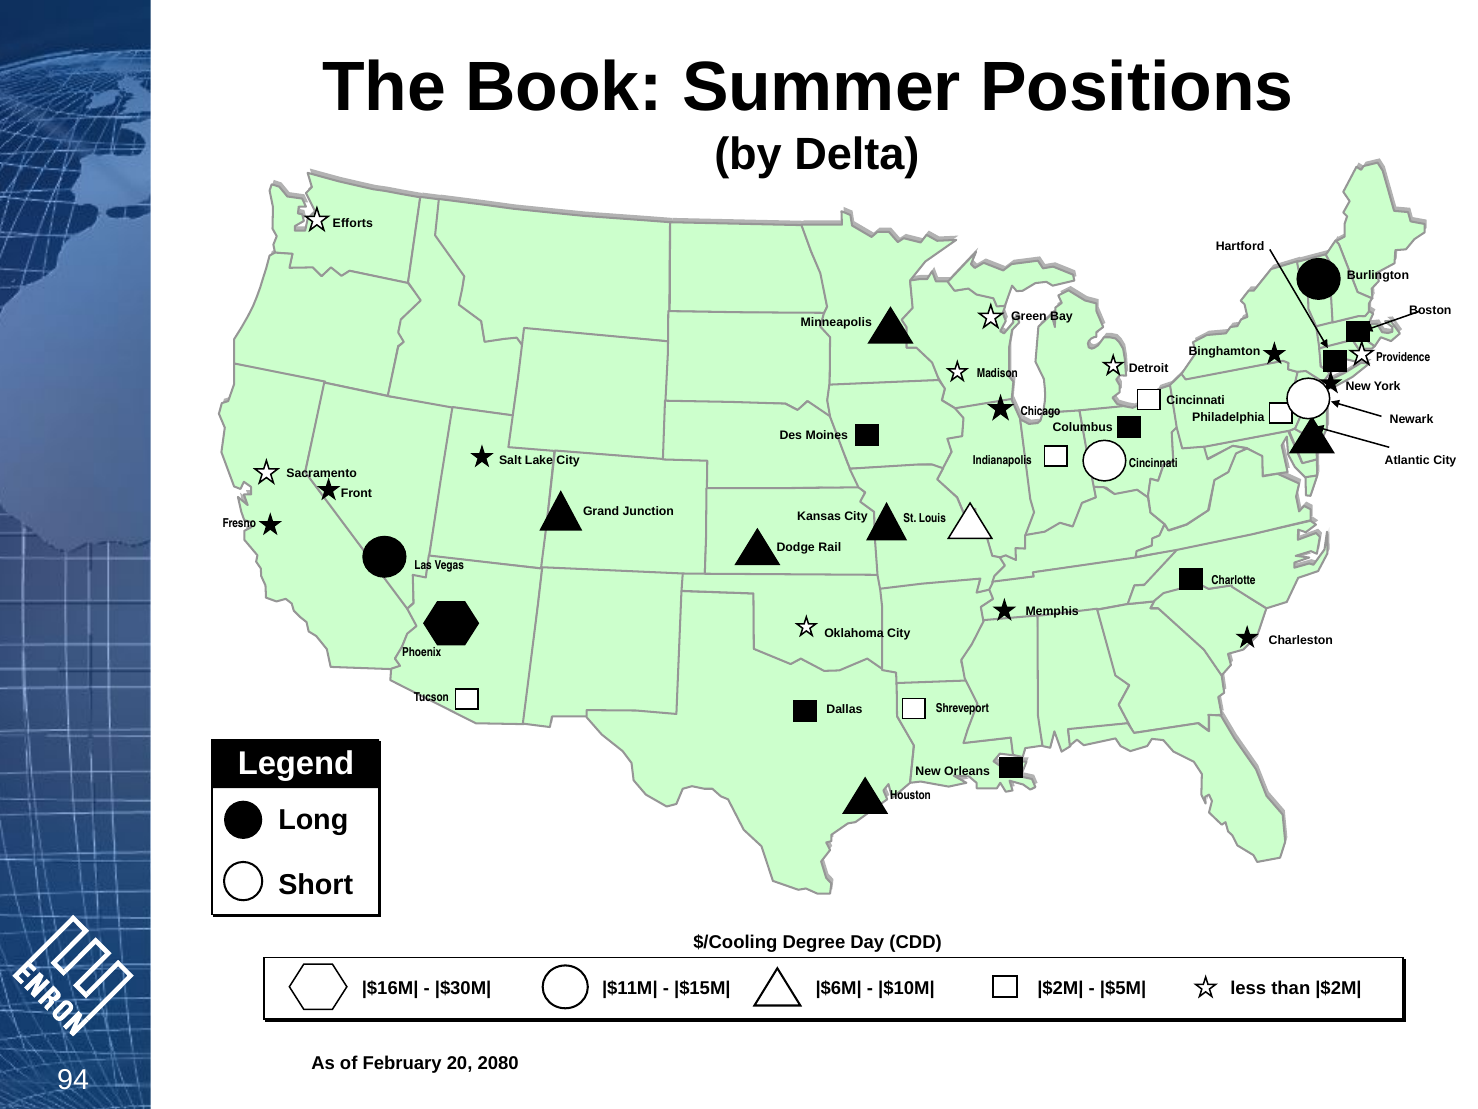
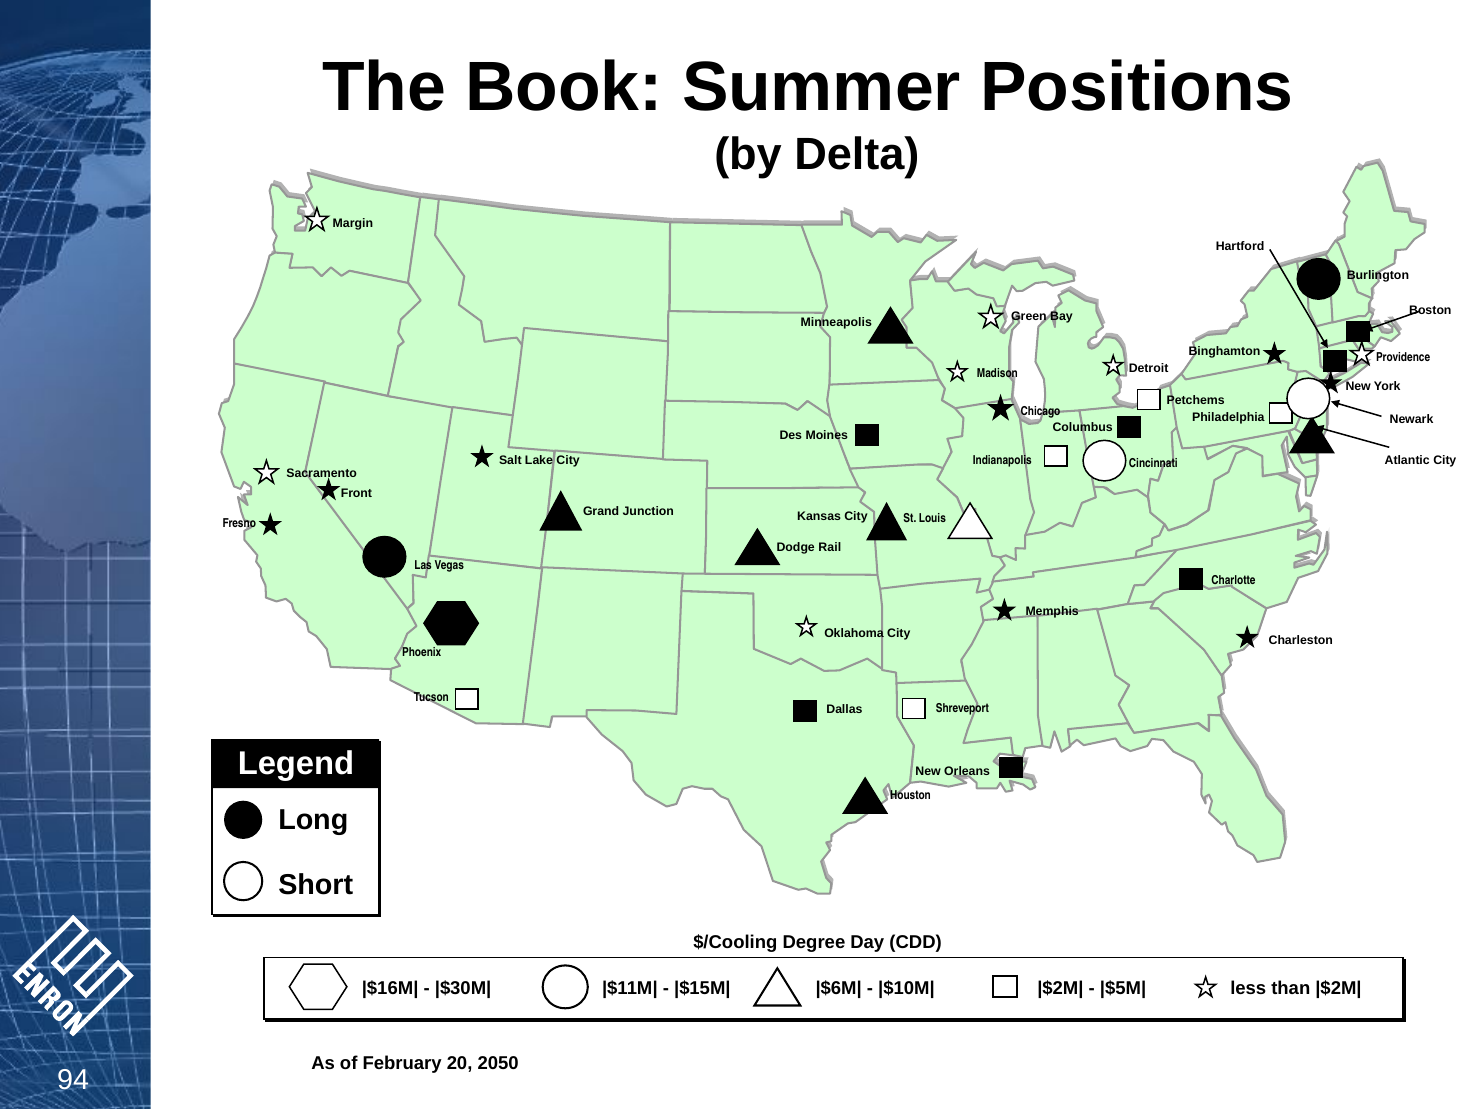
Efforts: Efforts -> Margin (353, 223)
Cincinnati: Cincinnati -> Petchems (1196, 400)
2080: 2080 -> 2050 (498, 1063)
